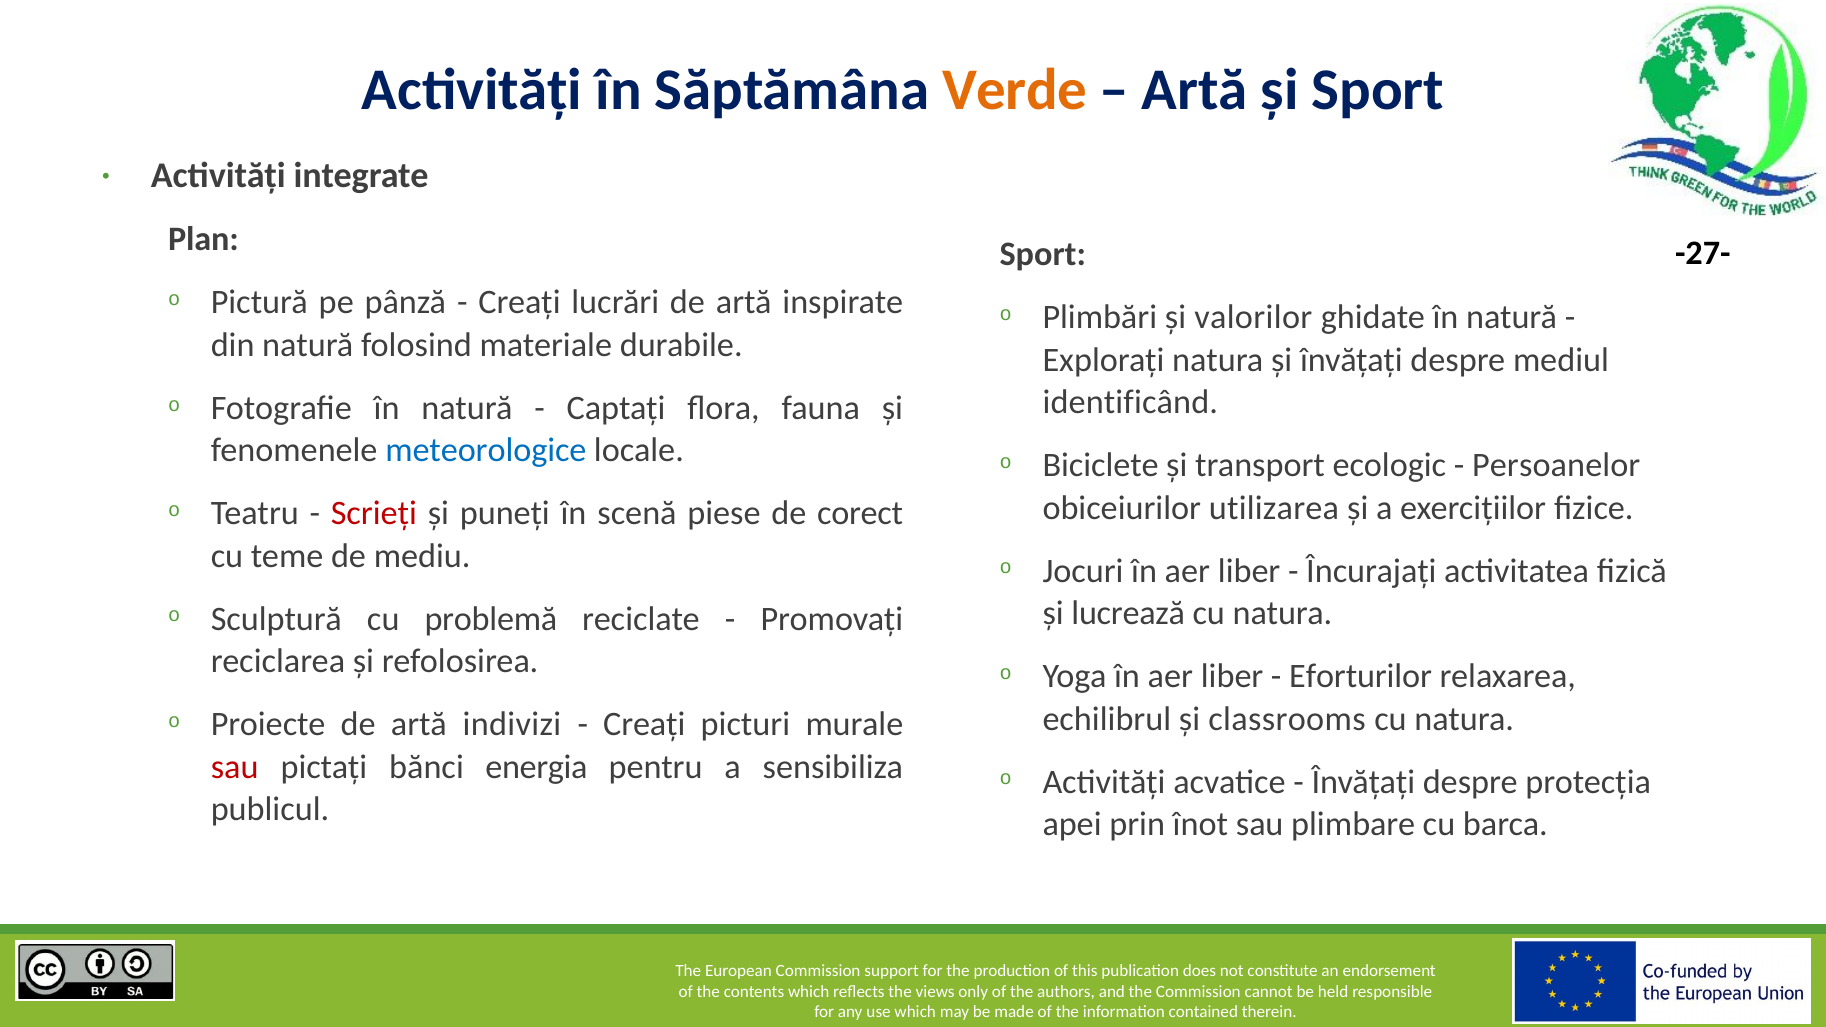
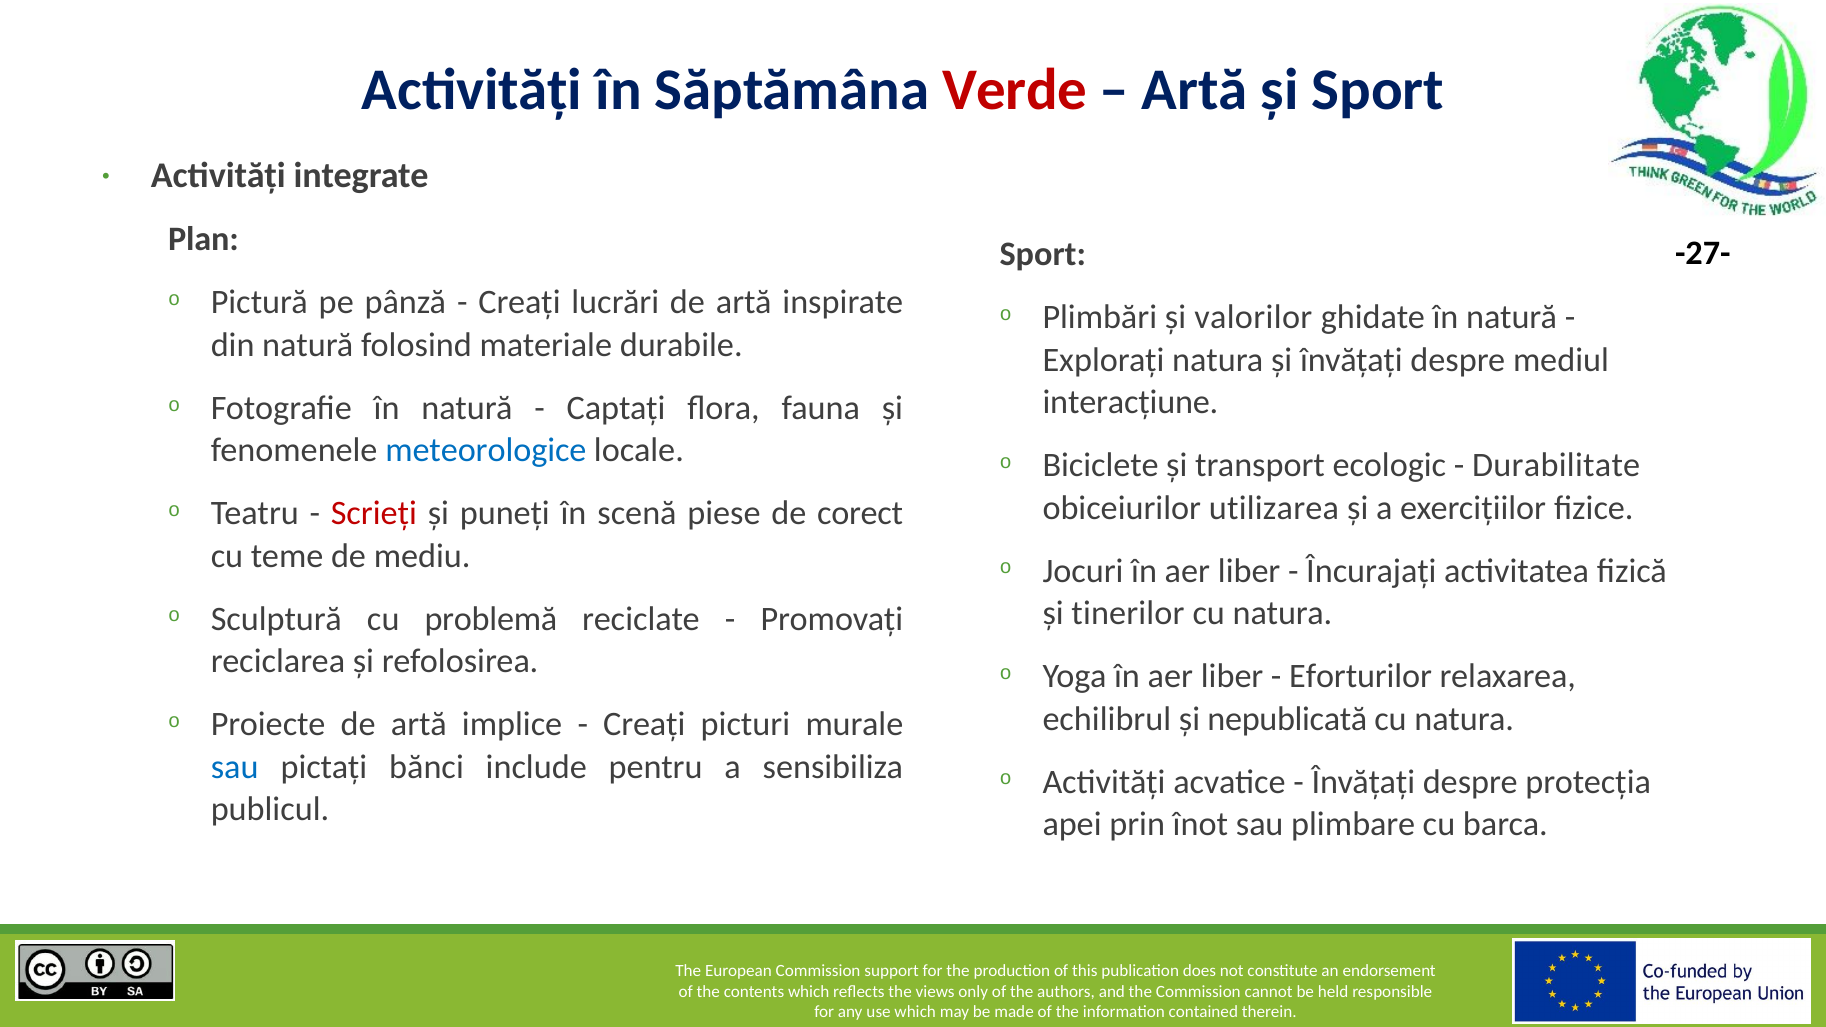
Verde colour: orange -> red (1015, 90)
identificând: identificând -> interacțiune (1130, 403)
Persoanelor: Persoanelor -> Durabilitate (1556, 465)
lucrează: lucrează -> tinerilor (1128, 613)
classrooms: classrooms -> nepublicată (1287, 719)
indivizi: indivizi -> implice (512, 725)
sau colour: red -> blue (235, 767)
energia: energia -> include (536, 767)
